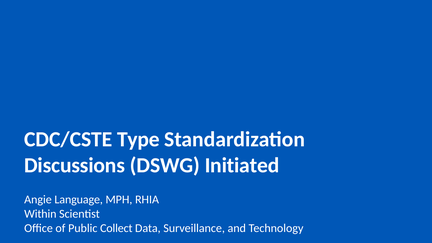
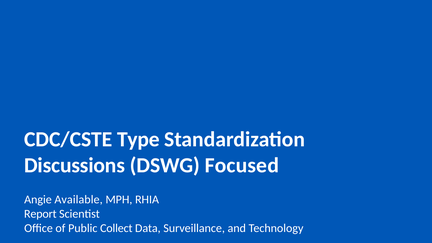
Initiated: Initiated -> Focused (242, 165)
Language: Language -> Available (79, 199)
Within: Within -> Report (40, 214)
